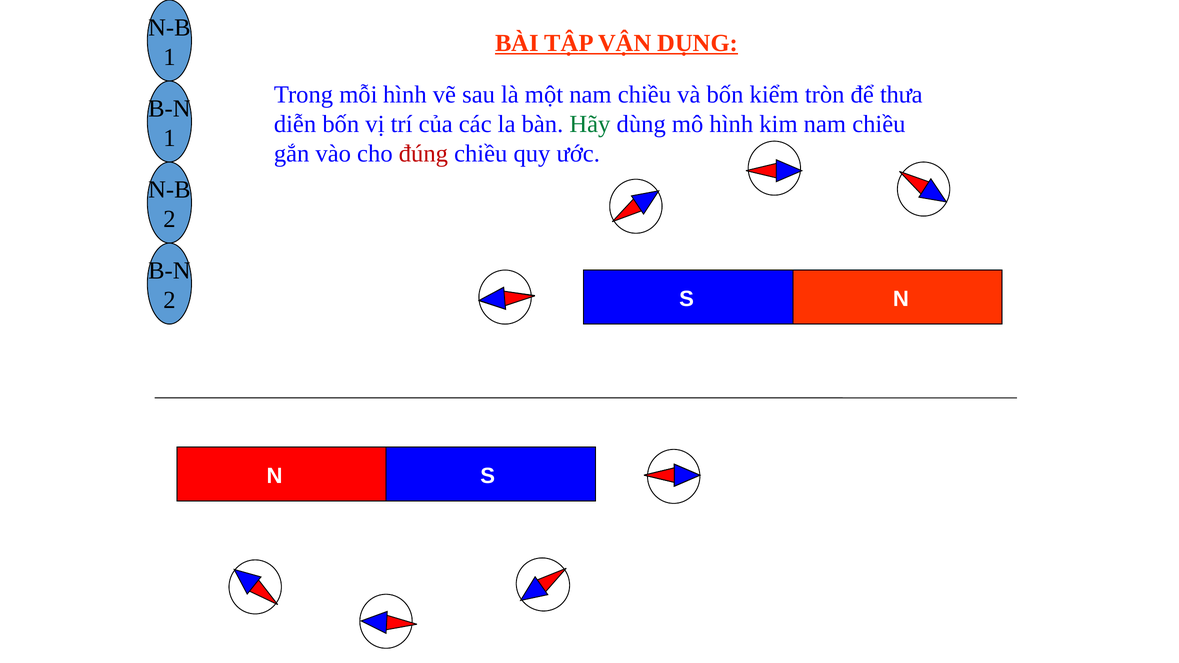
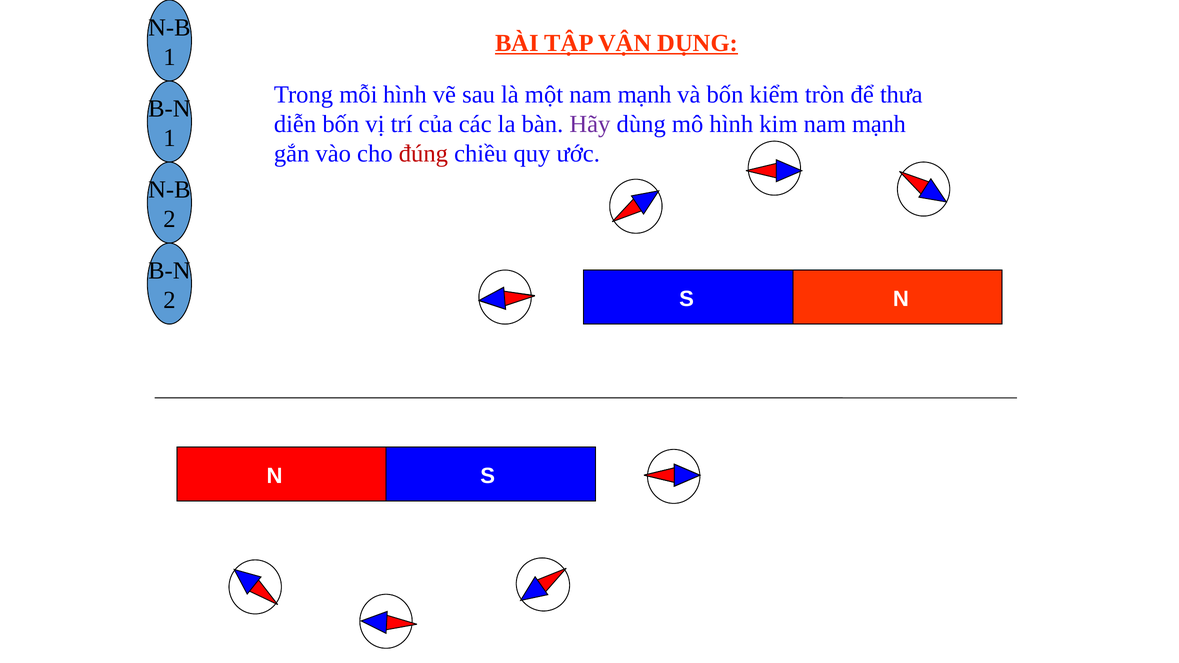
một nam chiều: chiều -> mạnh (645, 95)
Hãy colour: green -> purple (590, 124)
kim nam chiều: chiều -> mạnh (879, 124)
